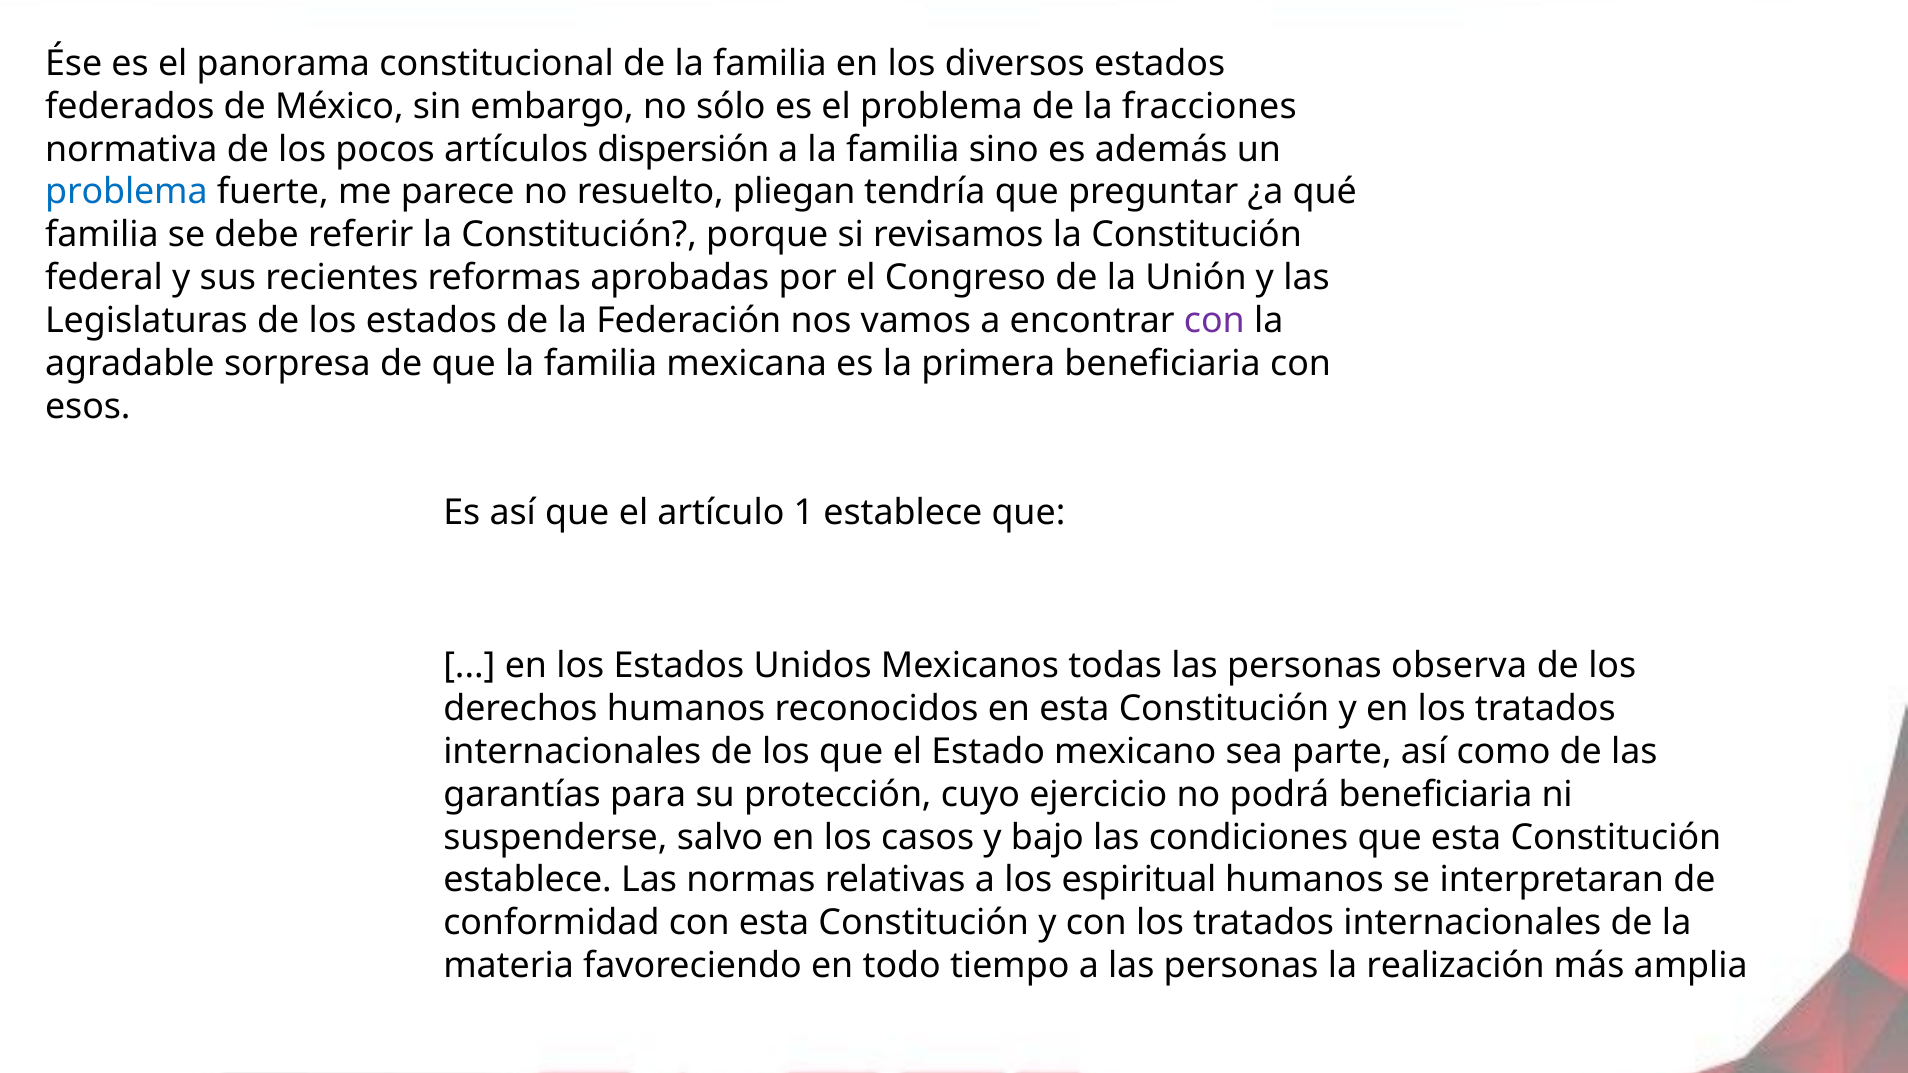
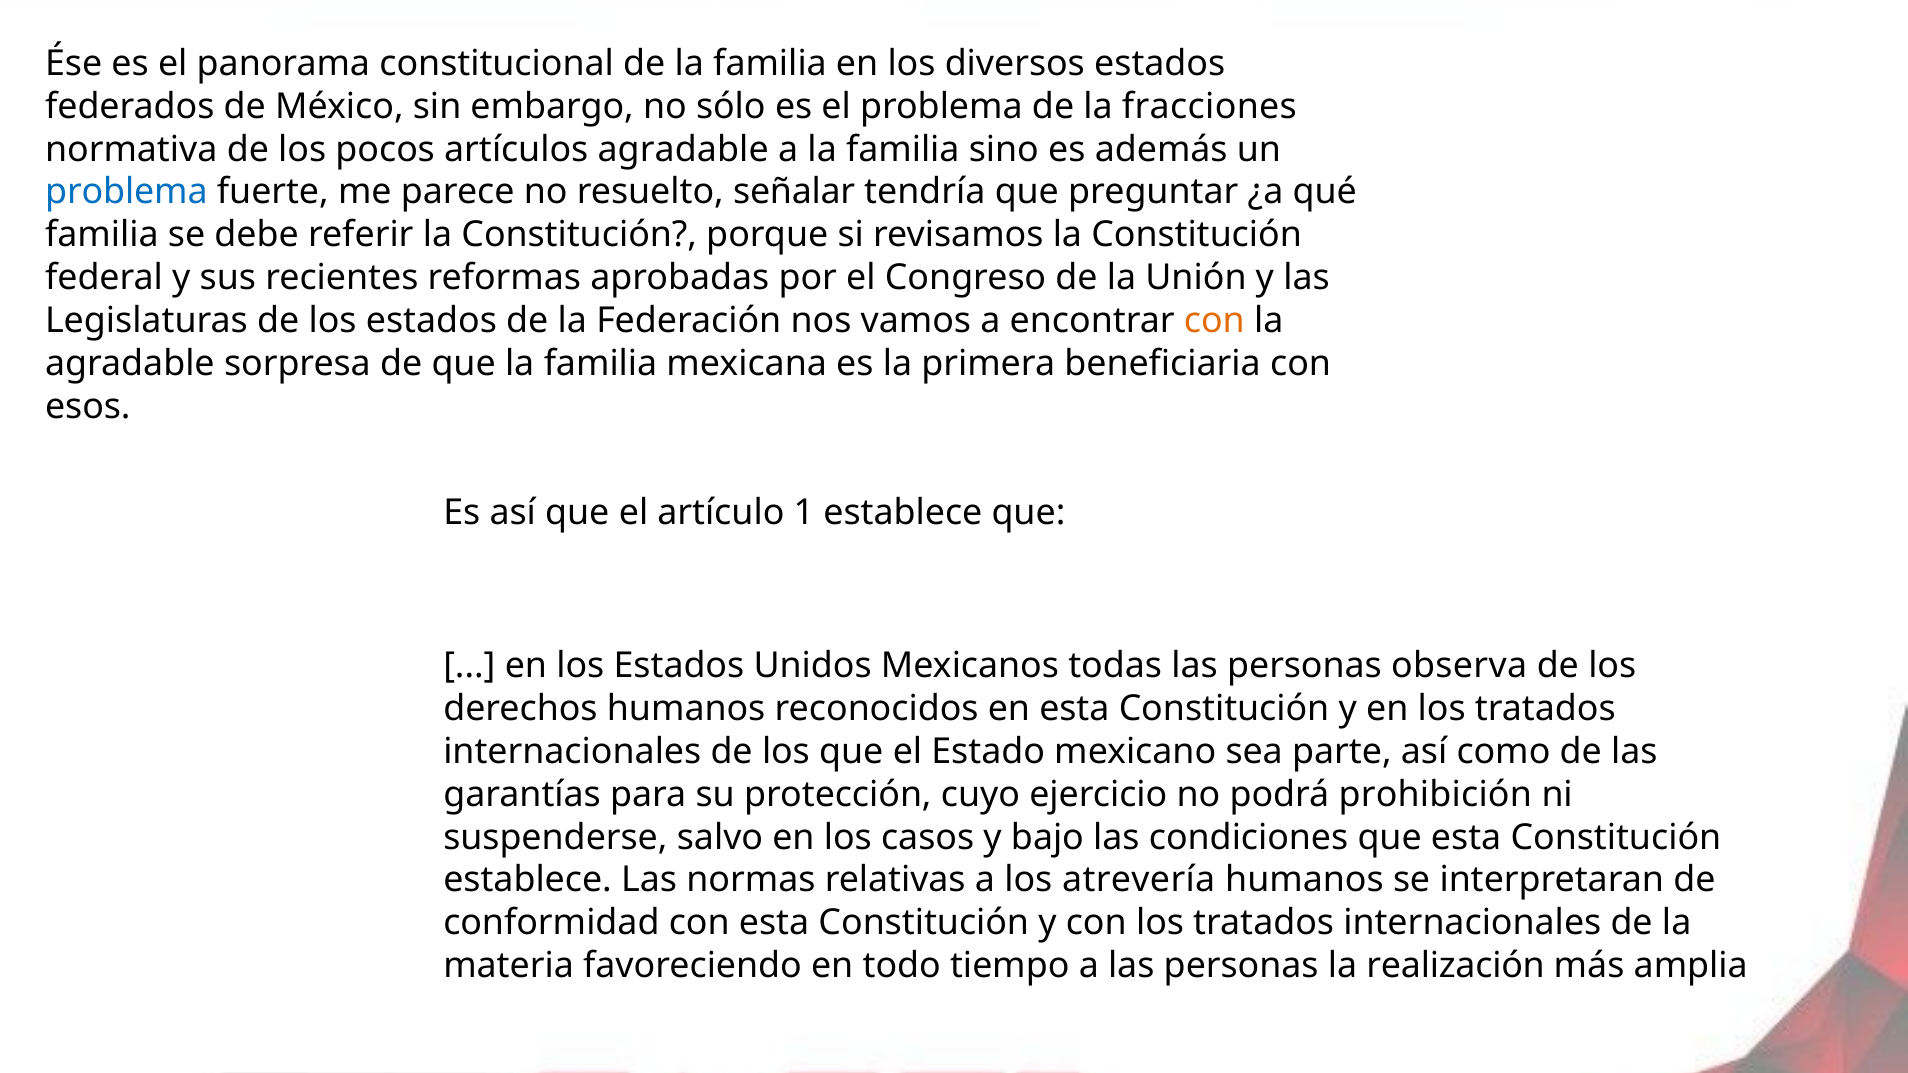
artículos dispersión: dispersión -> agradable (683, 149)
pliegan: pliegan -> señalar (794, 192)
con colour: purple -> orange (1214, 321)
podrá beneficiaria: beneficiaria -> prohibición (1435, 795)
espiritual: espiritual -> atrevería (1139, 880)
